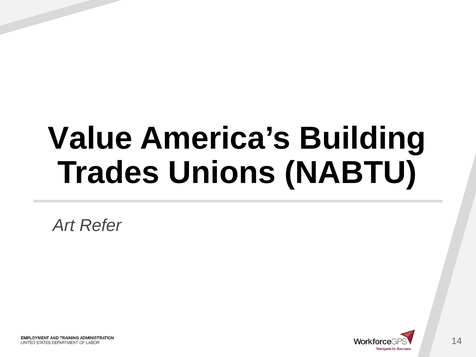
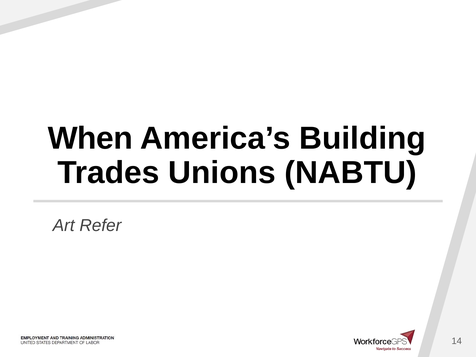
Value: Value -> When (90, 138)
